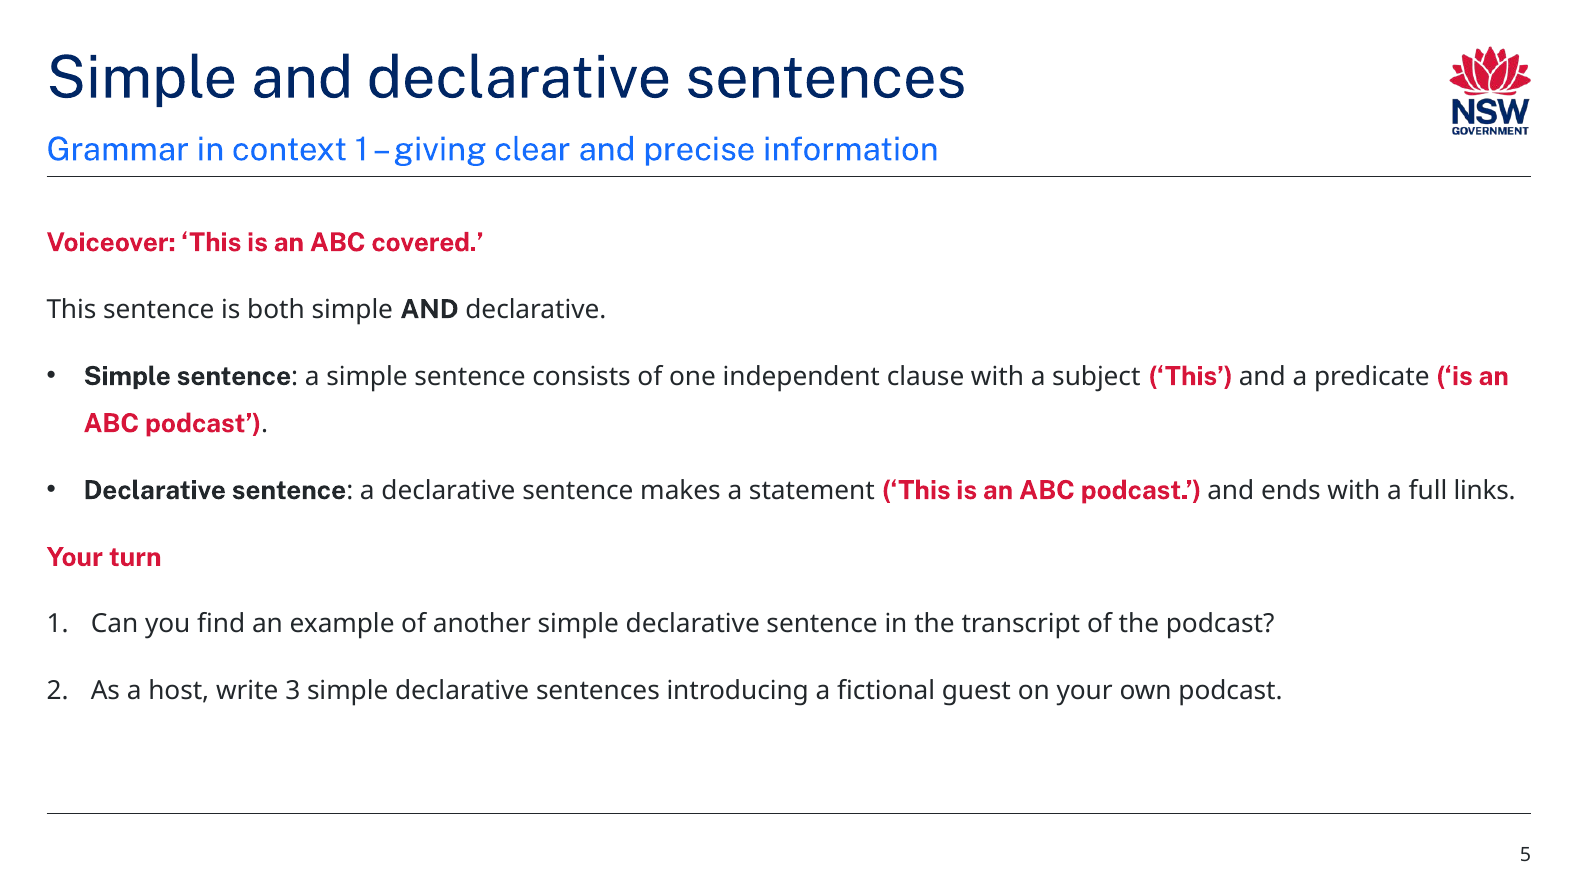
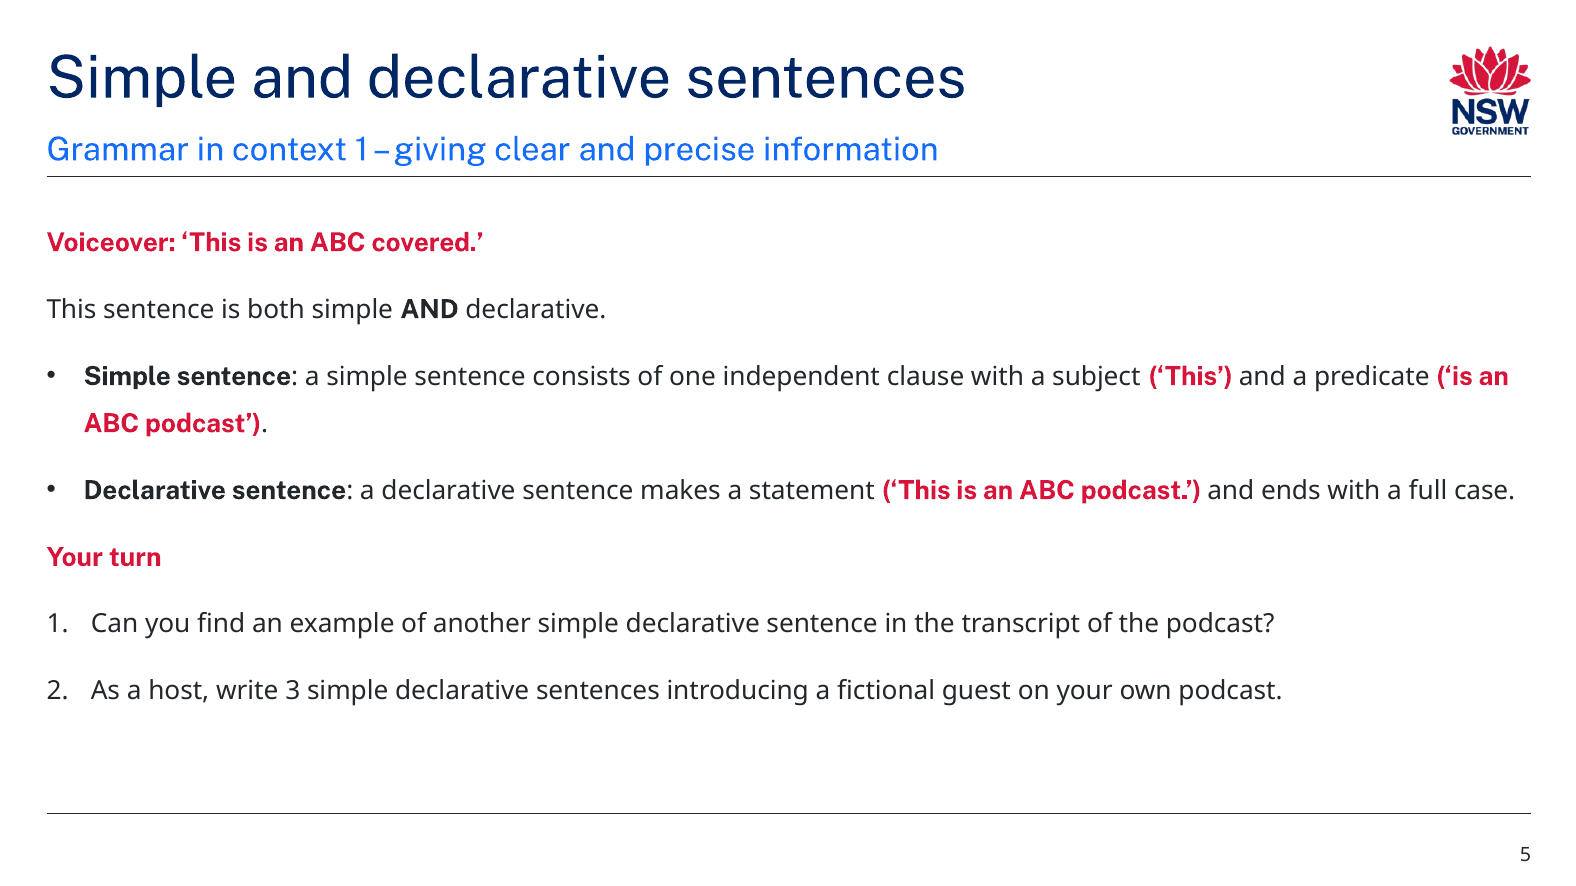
links: links -> case (1485, 491)
